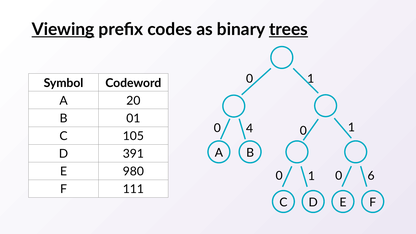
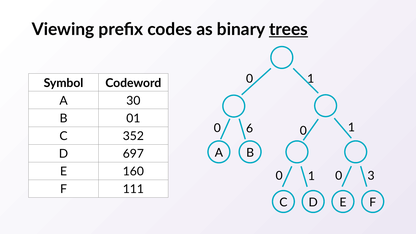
Viewing underline: present -> none (63, 29)
20: 20 -> 30 (133, 101)
4: 4 -> 6 (250, 128)
105: 105 -> 352 (133, 136)
391: 391 -> 697 (133, 154)
980: 980 -> 160 (133, 172)
6: 6 -> 3 (371, 176)
